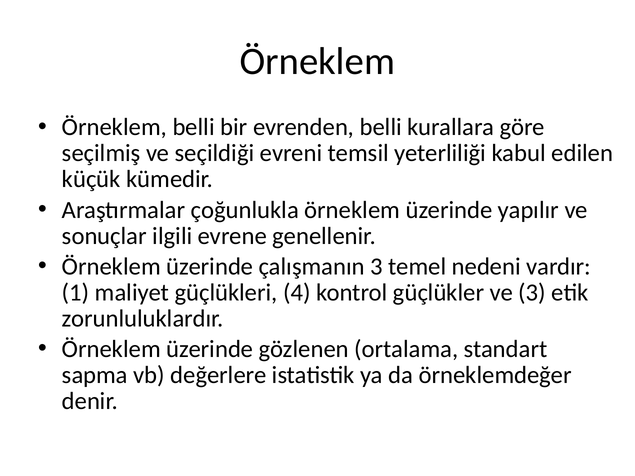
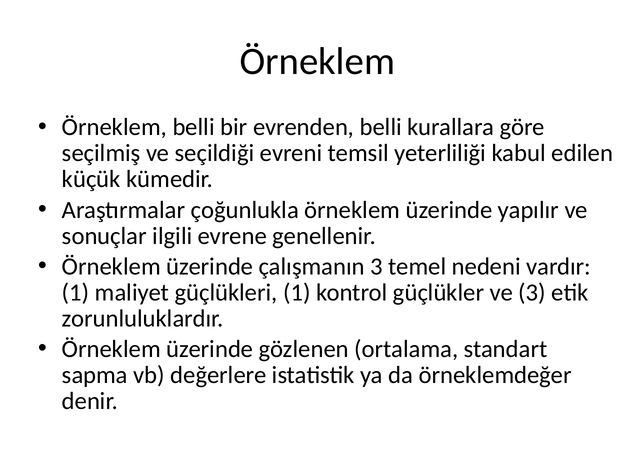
güçlükleri 4: 4 -> 1 (297, 293)
